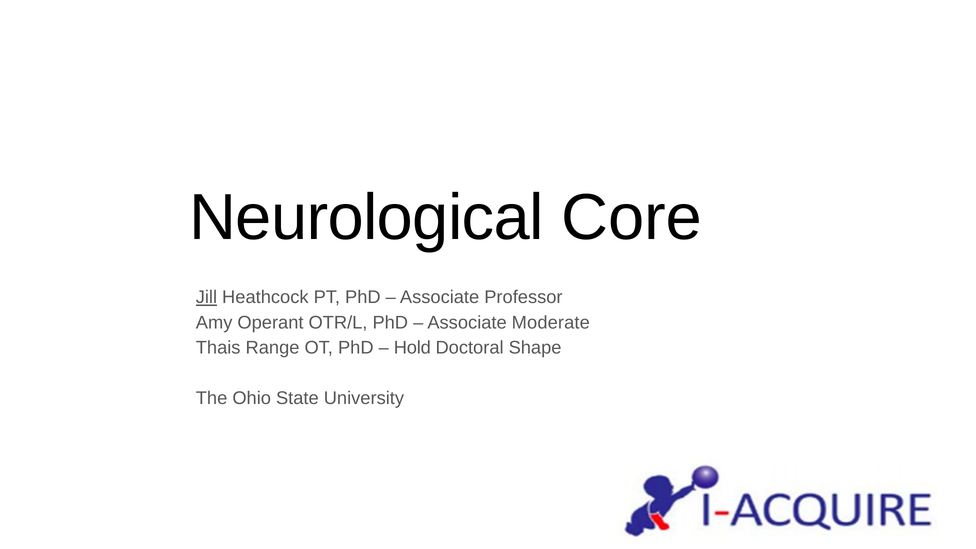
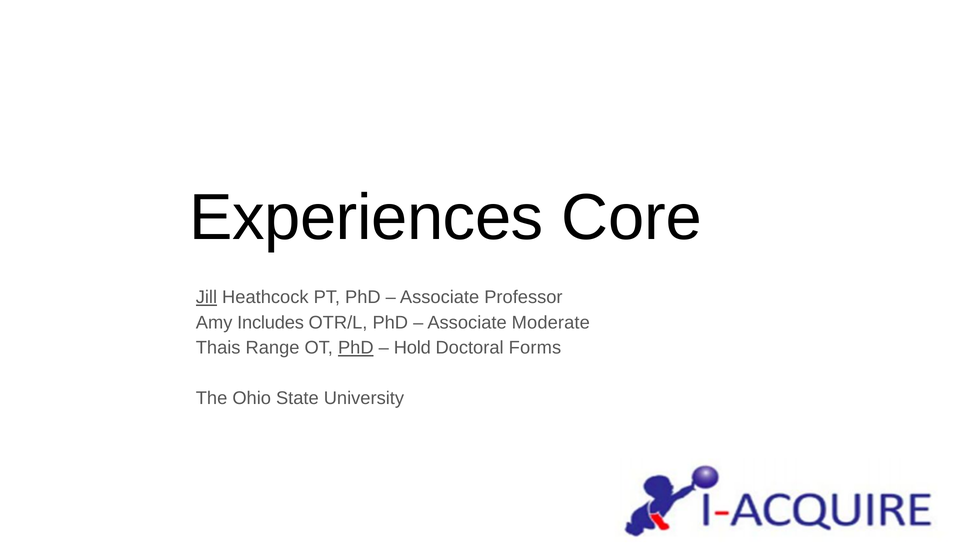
Neurological: Neurological -> Experiences (366, 218)
Operant: Operant -> Includes (271, 323)
PhD underline: none -> present (356, 348)
Shape: Shape -> Forms (535, 348)
